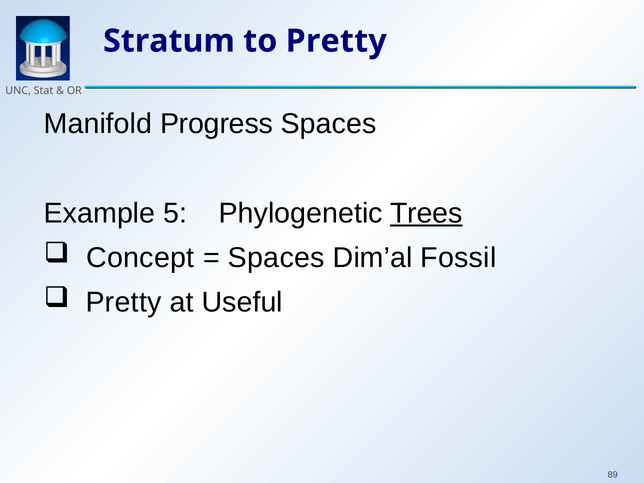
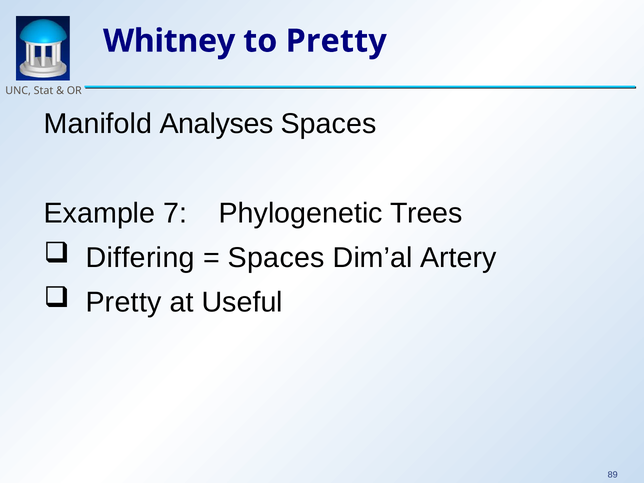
Stratum: Stratum -> Whitney (169, 41)
Progress: Progress -> Analyses (217, 124)
5: 5 -> 7 (175, 213)
Trees underline: present -> none (426, 213)
Concept: Concept -> Differing (140, 258)
Fossil: Fossil -> Artery (459, 258)
